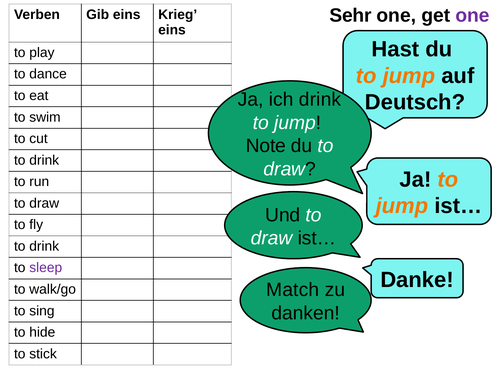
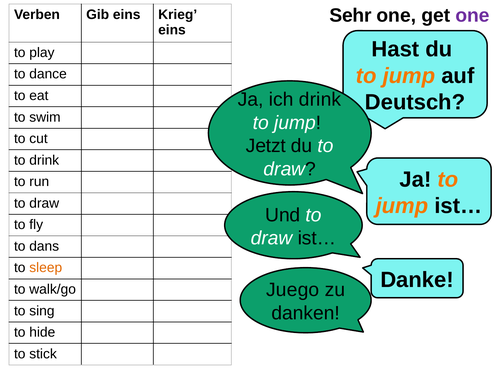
Note: Note -> Jetzt (266, 146)
drink: drink -> dans (44, 246)
sleep colour: purple -> orange (46, 267)
Match: Match -> Juego (293, 289)
